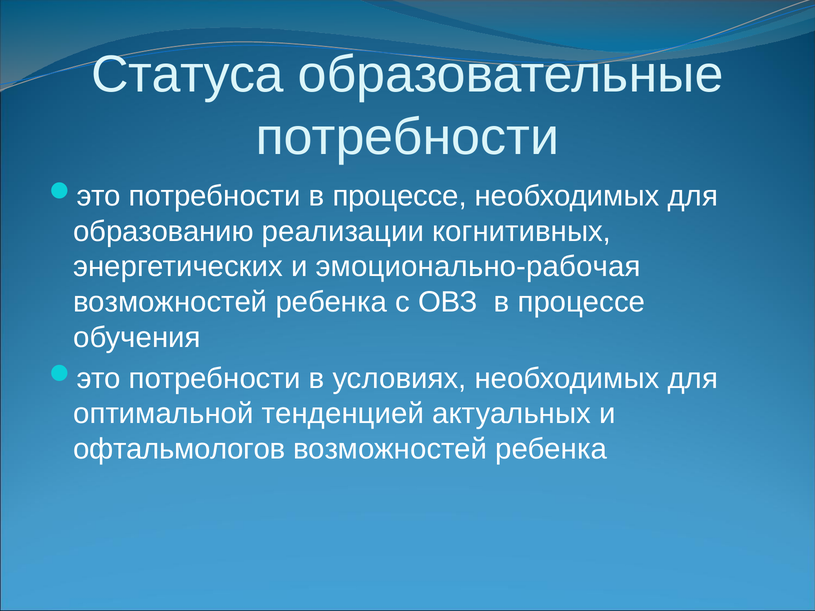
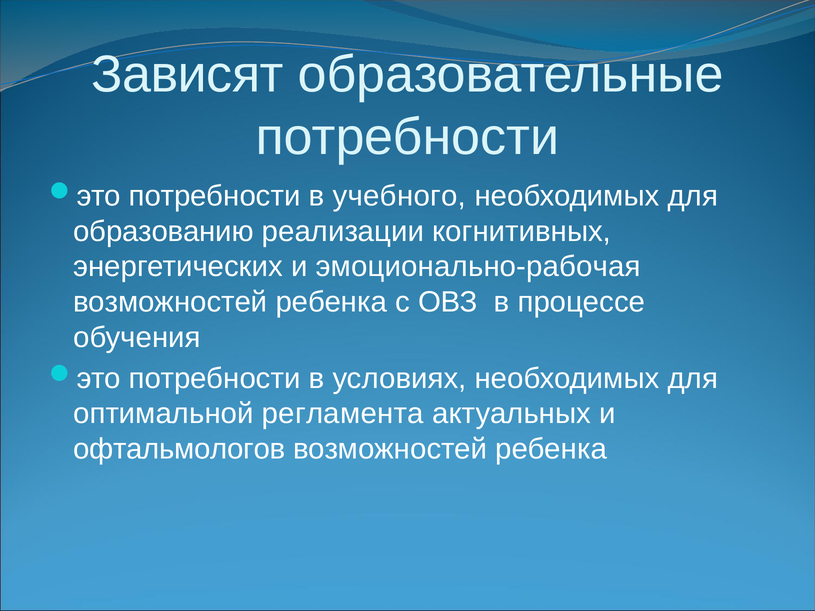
Статуса: Статуса -> Зависят (187, 75)
потребности в процессе: процессе -> учебного (399, 196)
тенденцией: тенденцией -> регламента (343, 414)
